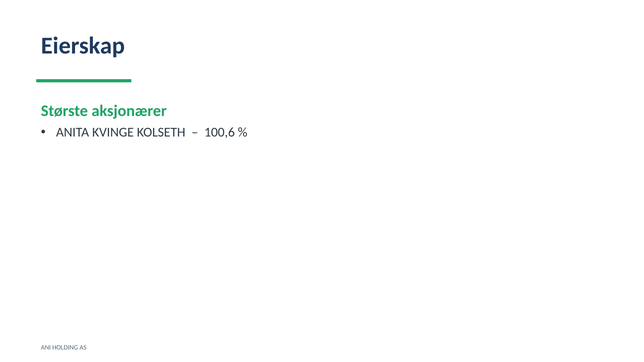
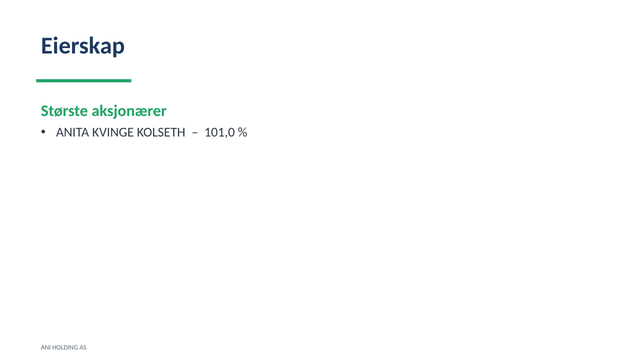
100,6: 100,6 -> 101,0 (220, 132)
